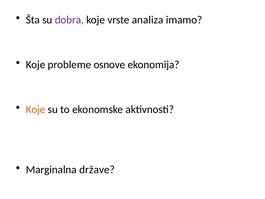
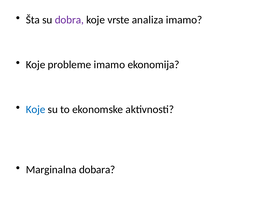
probleme osnove: osnove -> imamo (109, 65)
Koje colour: orange -> blue (36, 109)
države: države -> dobara (97, 169)
